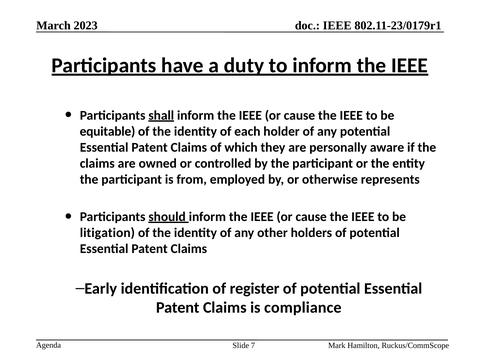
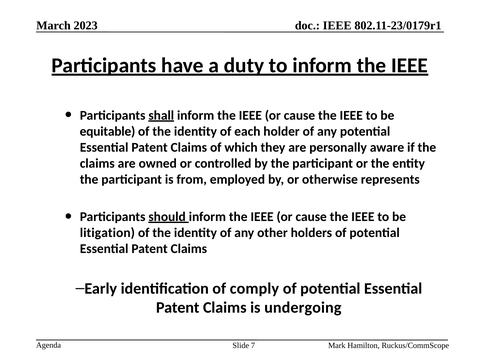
register: register -> comply (254, 288)
compliance: compliance -> undergoing (303, 308)
